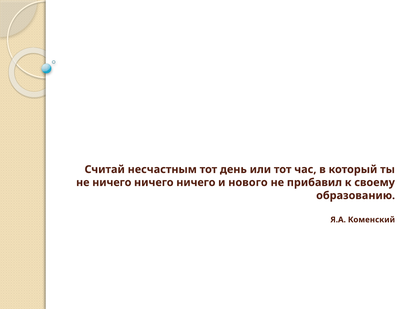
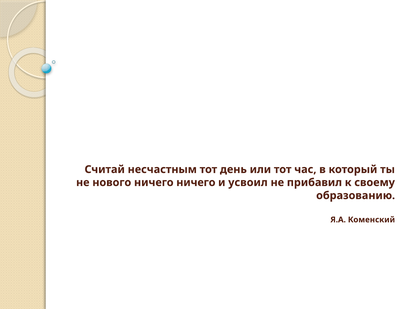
не ничего: ничего -> нового (112, 183)
нового: нового -> усвоил (248, 183)
